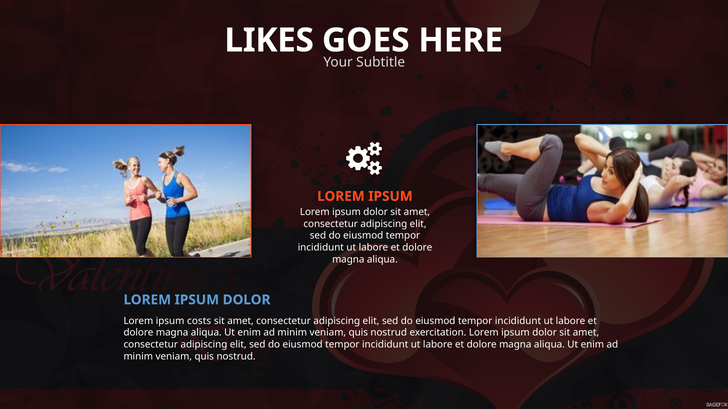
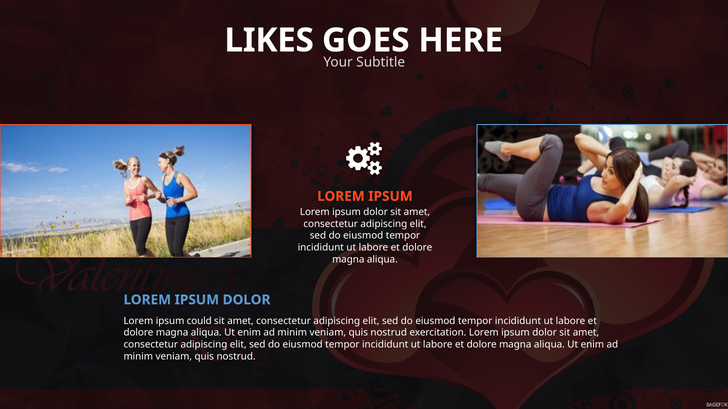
costs: costs -> could (199, 321)
